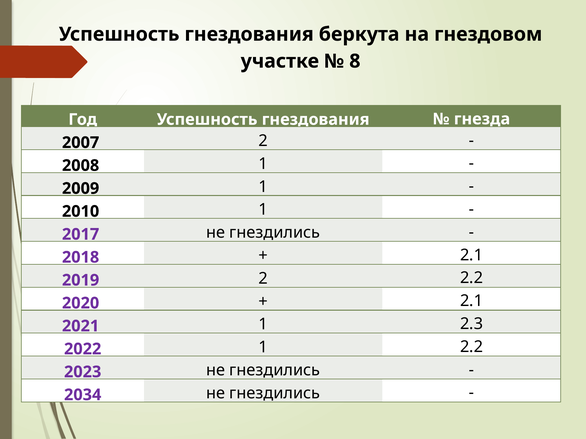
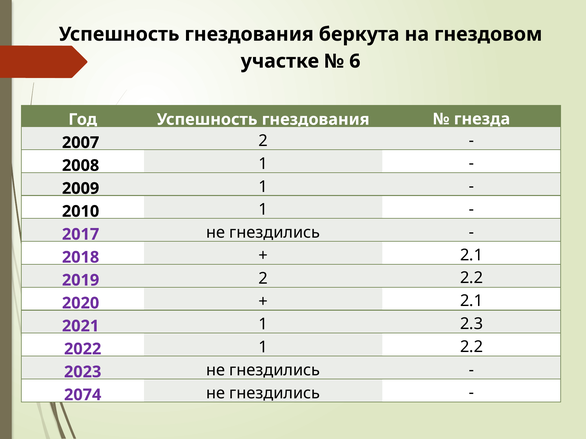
8: 8 -> 6 (355, 61)
2034: 2034 -> 2074 (83, 395)
